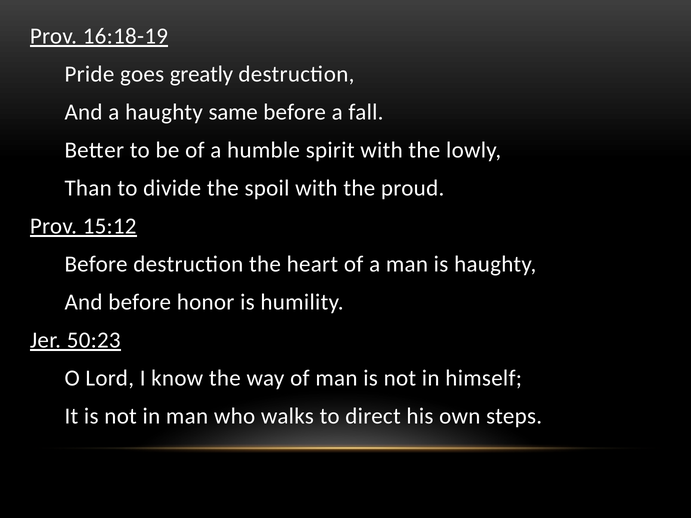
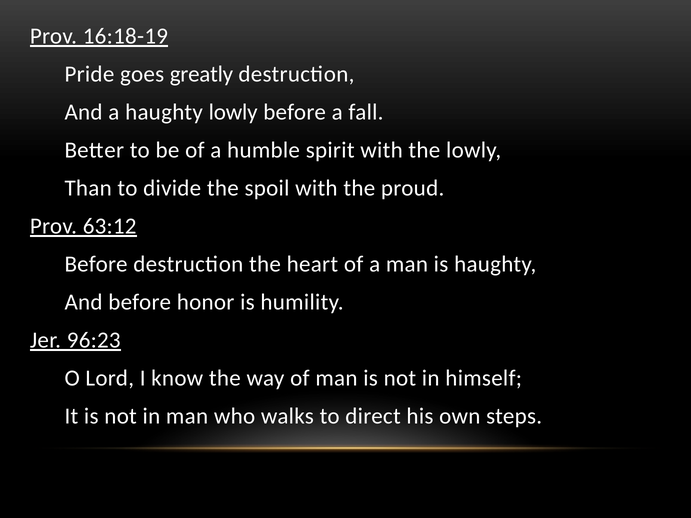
haughty same: same -> lowly (233, 112)
15:12: 15:12 -> 63:12 (110, 226)
50:23: 50:23 -> 96:23 (94, 340)
